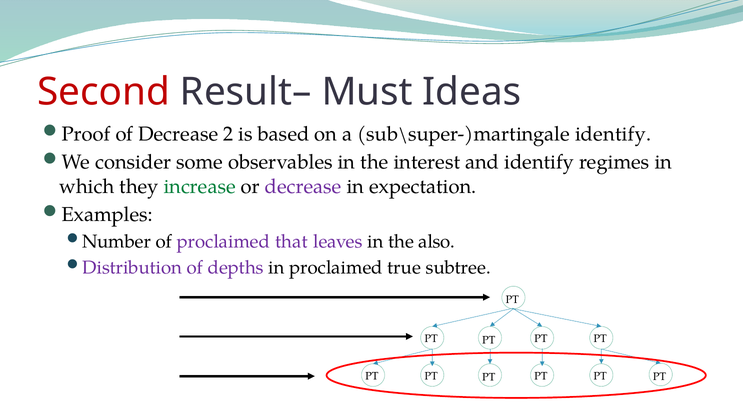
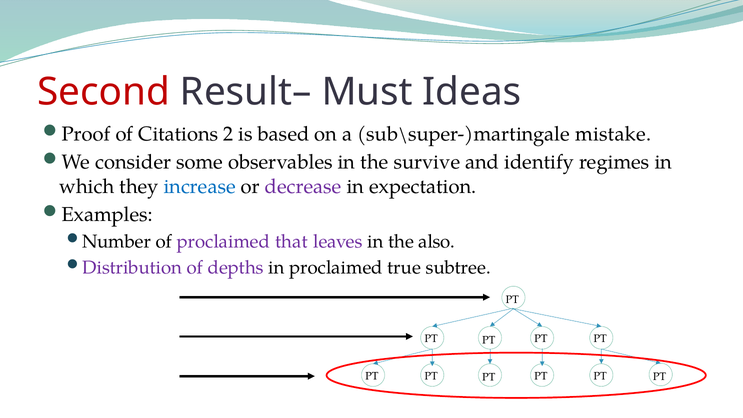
of Decrease: Decrease -> Citations (178, 134)
sub\super-)martingale identify: identify -> mistake (613, 134)
interest: interest -> survive (427, 162)
increase colour: green -> blue (200, 186)
